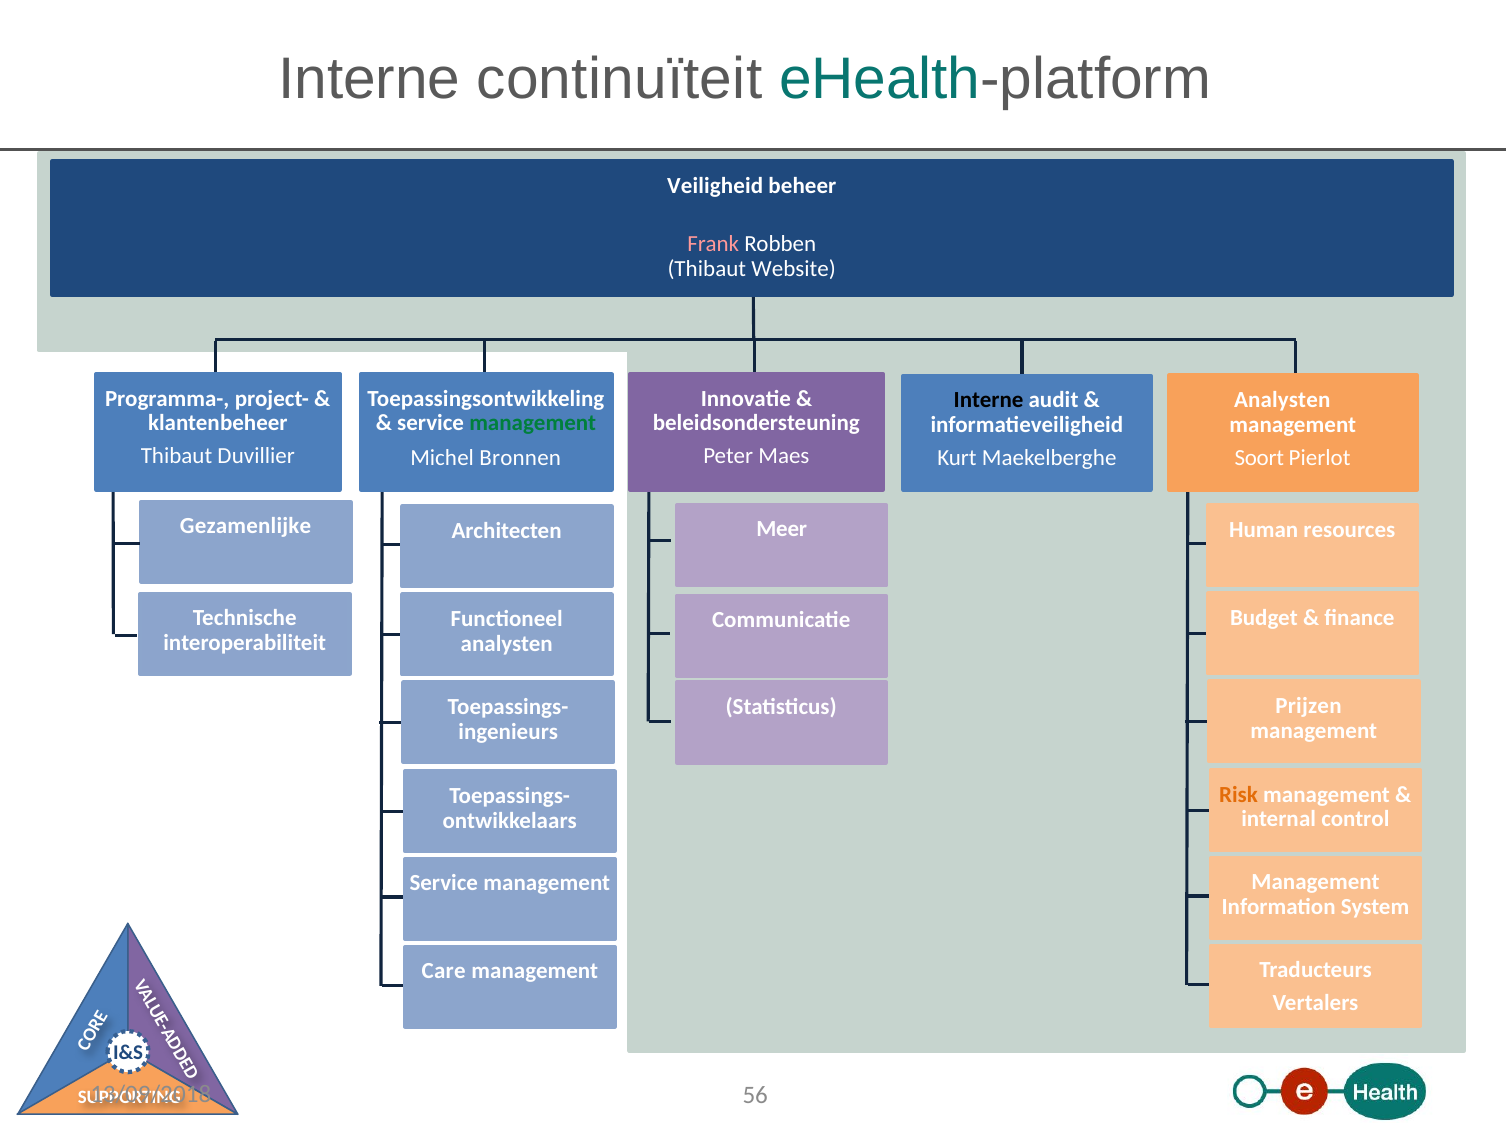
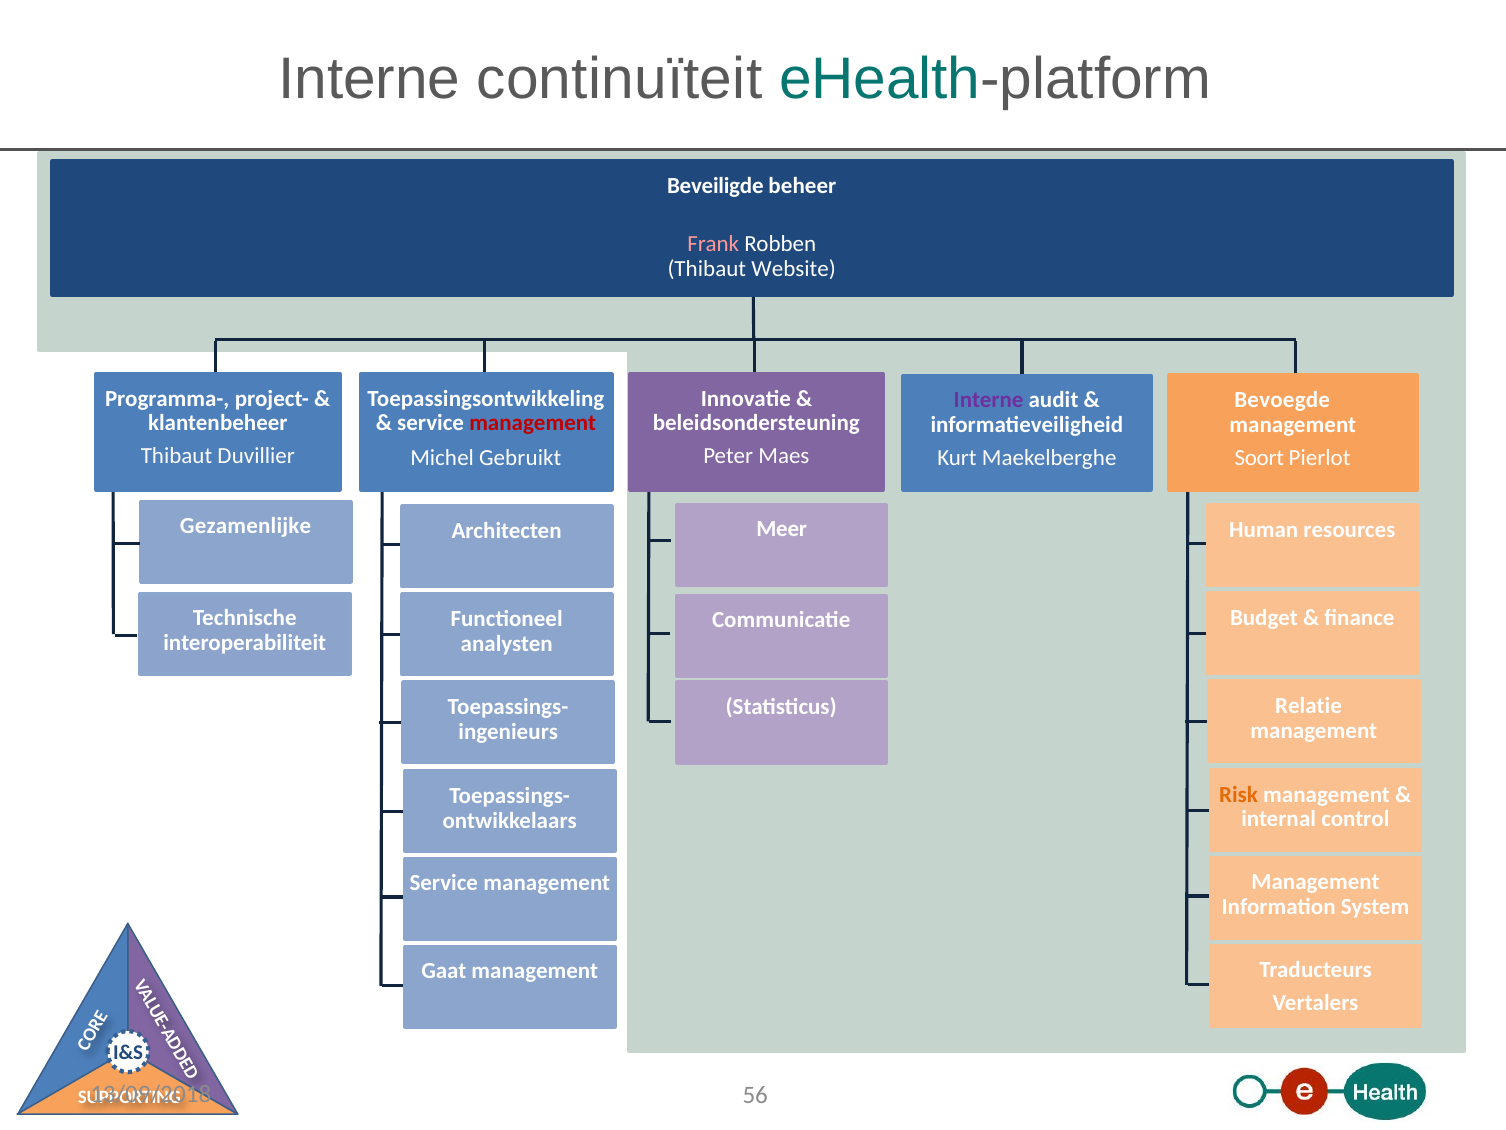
Veiligheid: Veiligheid -> Beveiligde (715, 186)
Analysten: Analysten -> Bevoegde (1282, 400)
Interne colour: black -> purple (989, 400)
management colour: green -> red (533, 423)
Bronnen: Bronnen -> Gebruikt (520, 458)
Prijzen: Prijzen -> Relatie (1309, 705)
Care: Care -> Gaat (444, 971)
